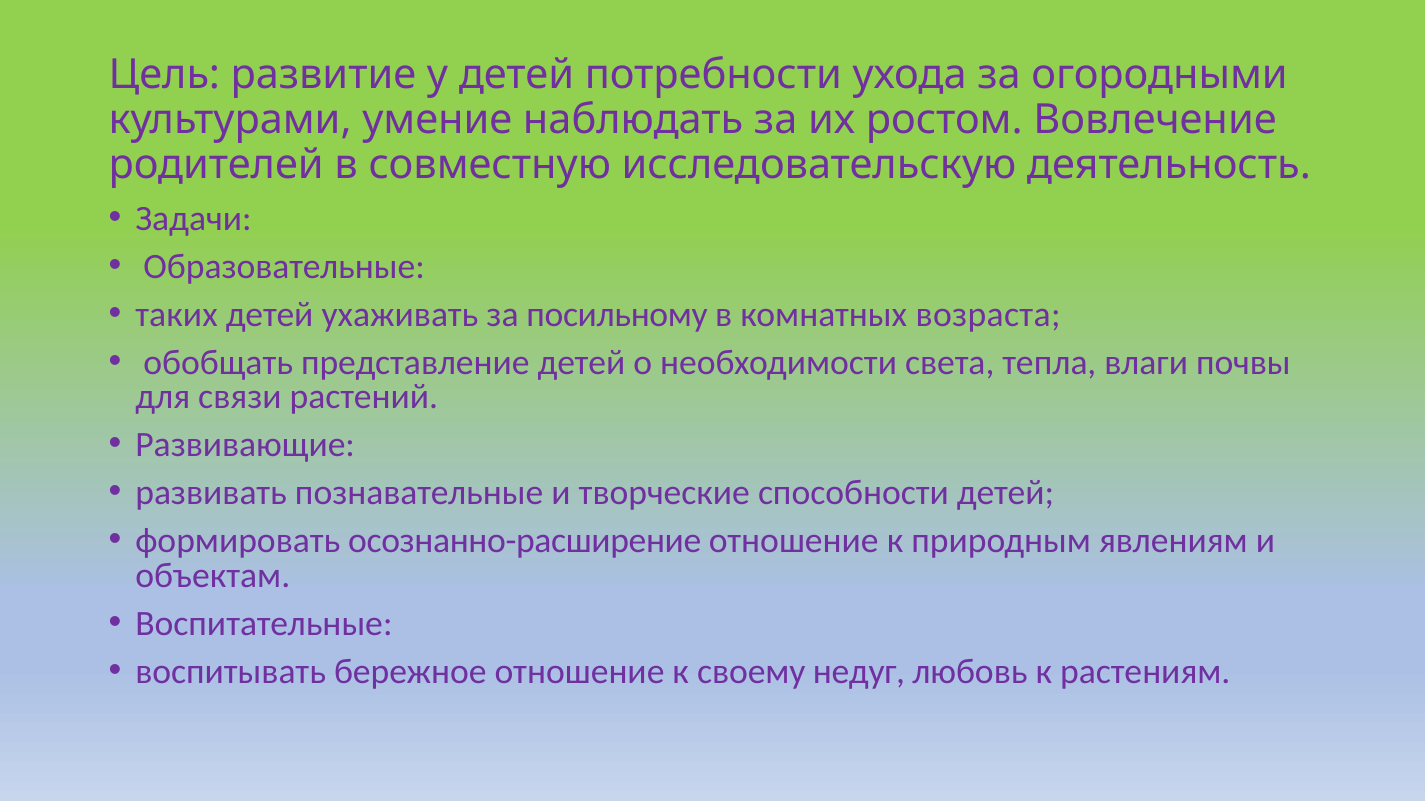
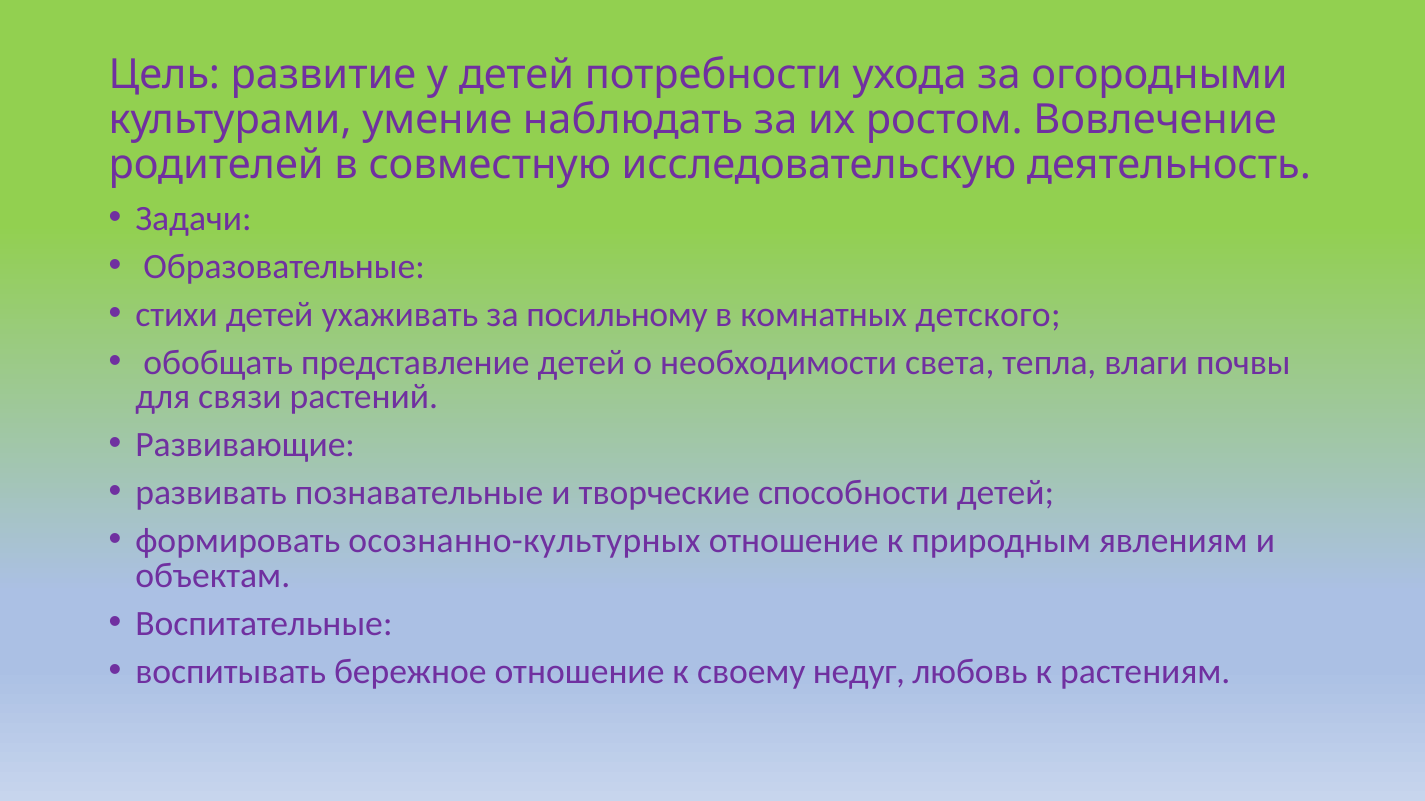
таких: таких -> стихи (177, 315)
возраста: возраста -> детского (988, 315)
осознанно-расширение: осознанно-расширение -> осознанно-культурных (524, 541)
